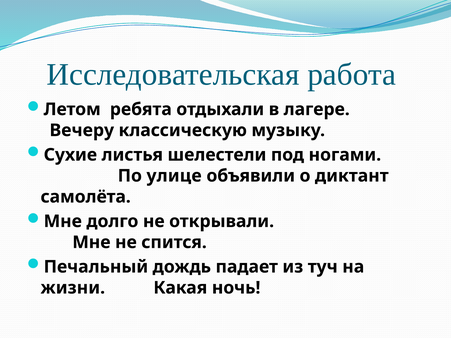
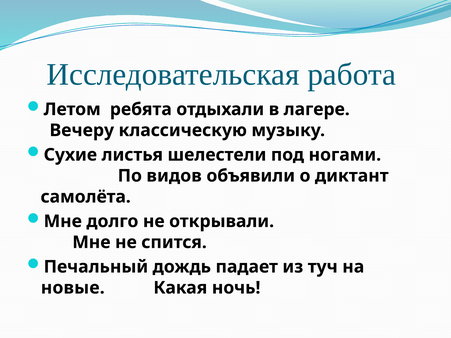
улице: улице -> видов (174, 176)
жизни: жизни -> новые (73, 288)
